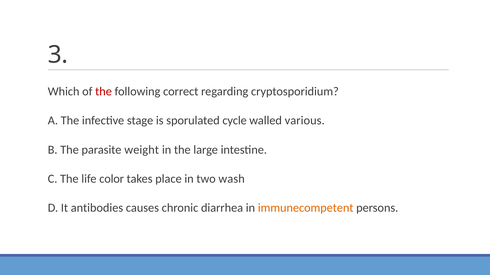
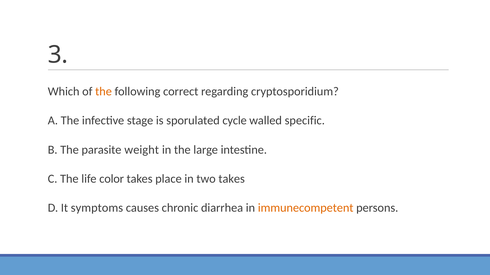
the colour: red -> orange (104, 92)
various: various -> specific (305, 121)
two wash: wash -> takes (232, 179)
antibodies: antibodies -> symptoms (97, 208)
